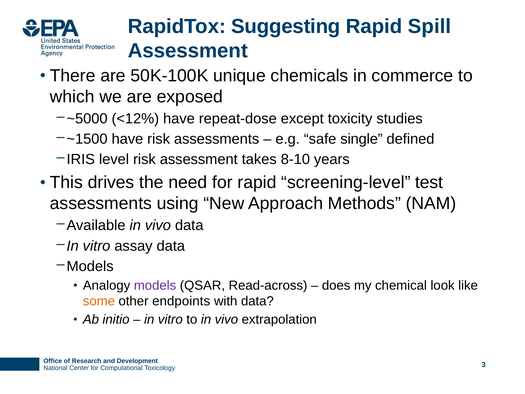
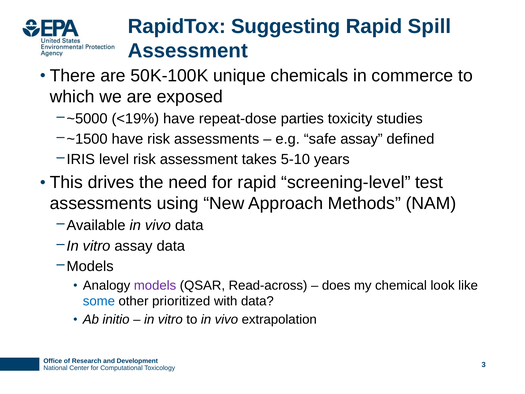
<12%: <12% -> <19% (135, 119)
except: except -> parties (302, 119)
safe single: single -> assay (361, 139)
8-10: 8-10 -> 5-10 (295, 159)
some colour: orange -> blue (99, 301)
endpoints: endpoints -> prioritized (181, 301)
